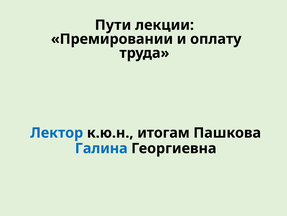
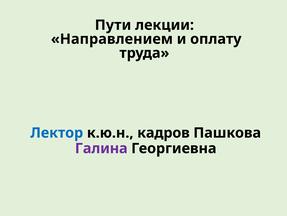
Премировании: Премировании -> Направлением (112, 39)
итогам: итогам -> кадров (163, 132)
Галина colour: blue -> purple (101, 148)
